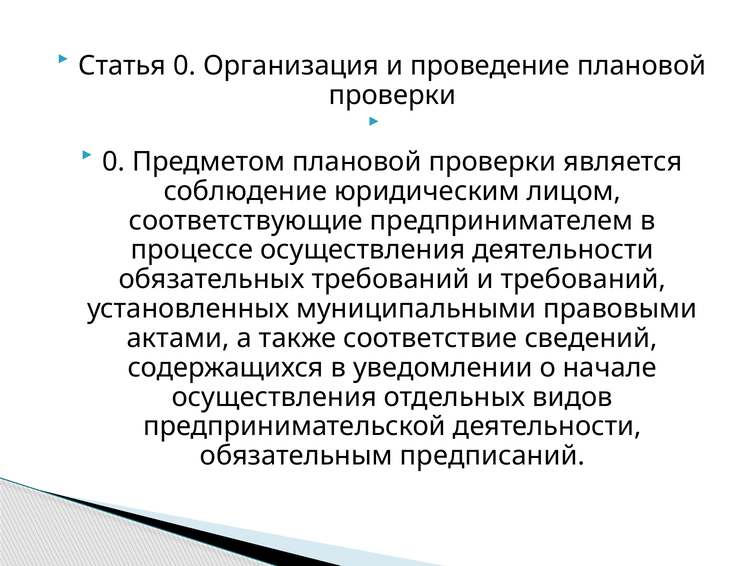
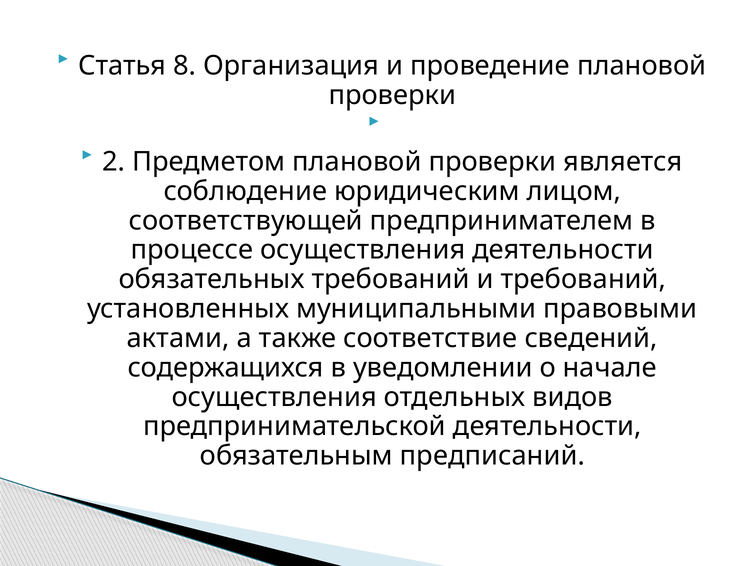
Статья 0: 0 -> 8 (185, 66)
0: 0 -> 2 (114, 162)
соответствующие: соответствующие -> соответствующей (246, 221)
